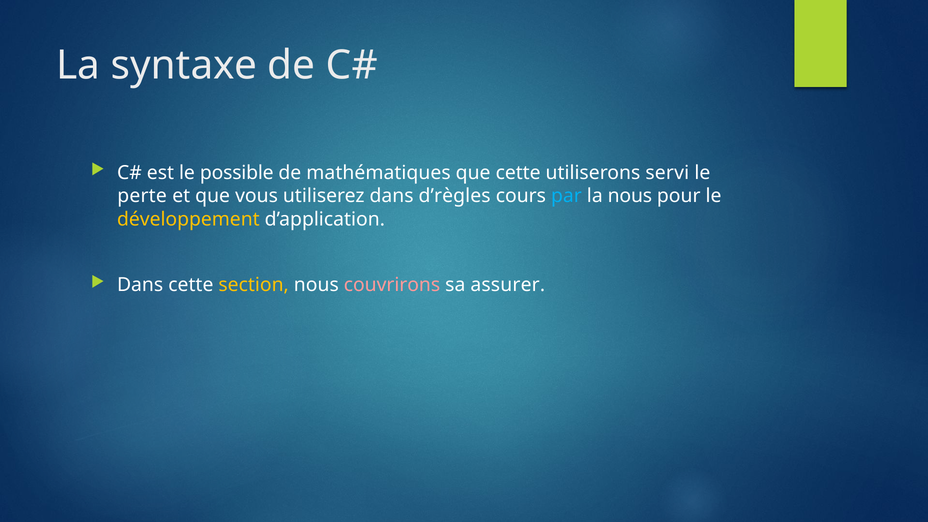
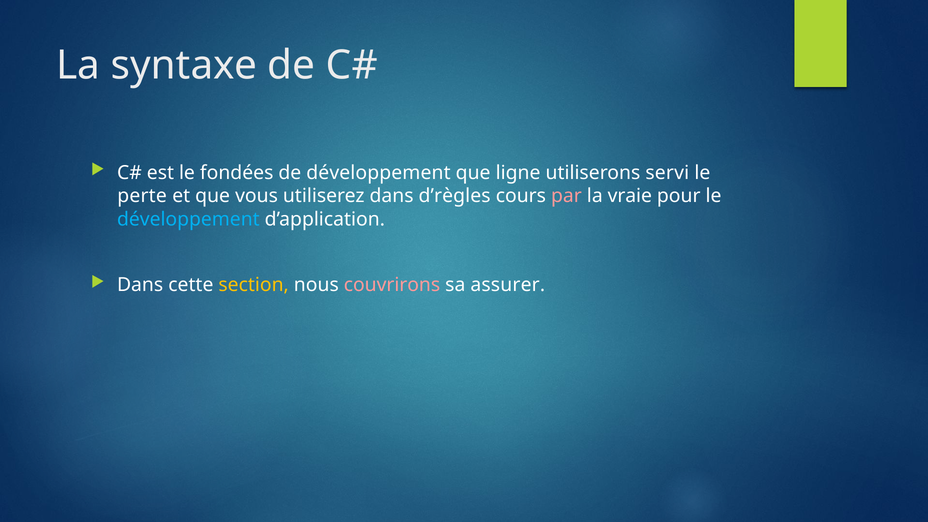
possible: possible -> fondées (237, 173)
de mathématiques: mathématiques -> développement (378, 173)
que cette: cette -> ligne (518, 173)
par colour: light blue -> pink (566, 196)
la nous: nous -> vraie (630, 196)
développement colour: yellow -> light blue (188, 219)
